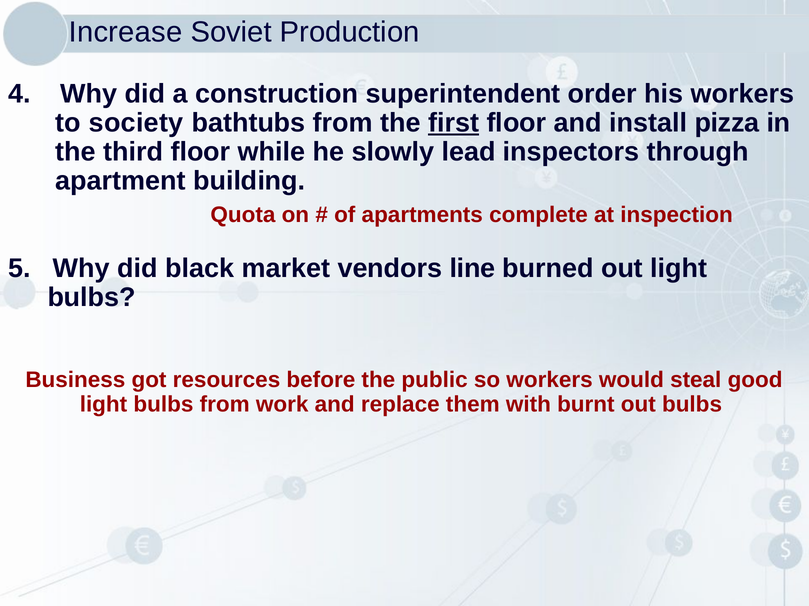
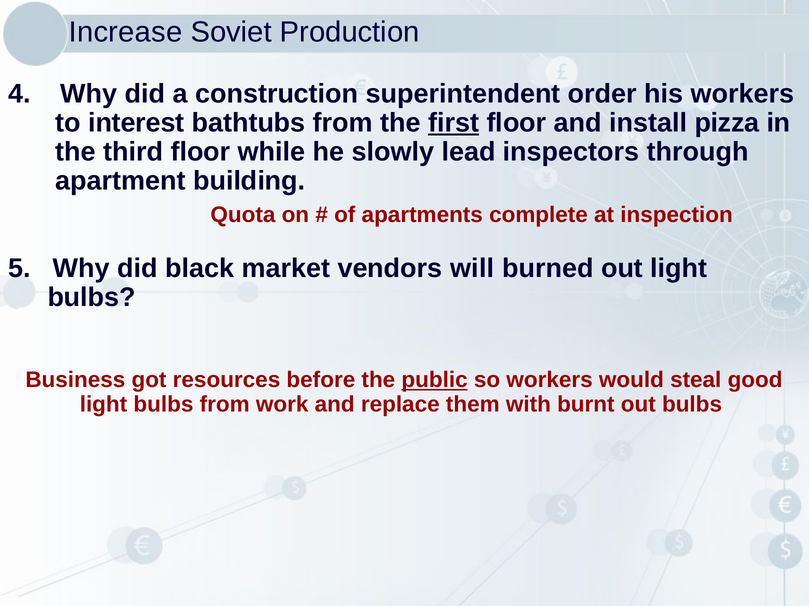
society: society -> interest (136, 123)
line: line -> will (472, 269)
public underline: none -> present (435, 380)
